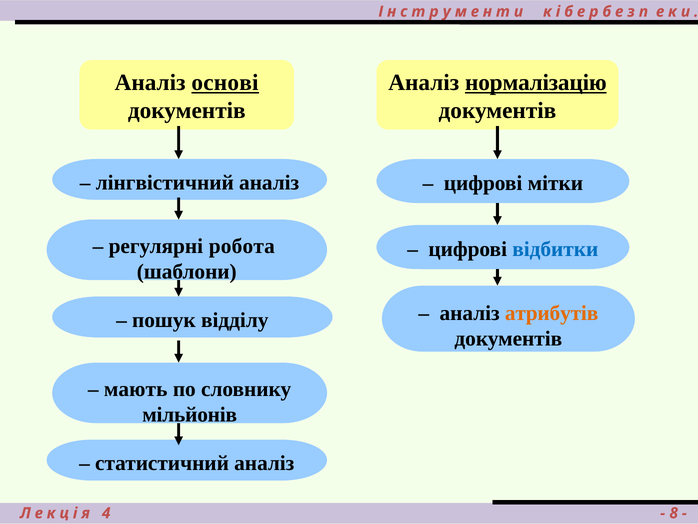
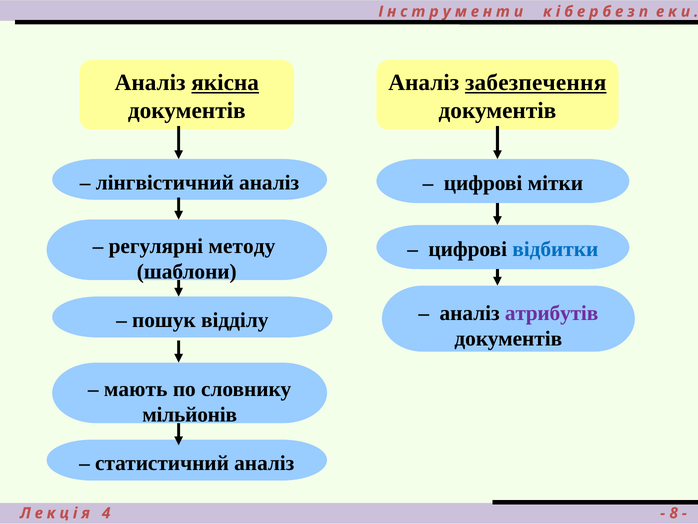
основі: основі -> якісна (225, 82)
нормалізацію: нормалізацію -> забезпечення (536, 82)
робота: робота -> методу (242, 246)
атрибутів colour: orange -> purple (552, 313)
